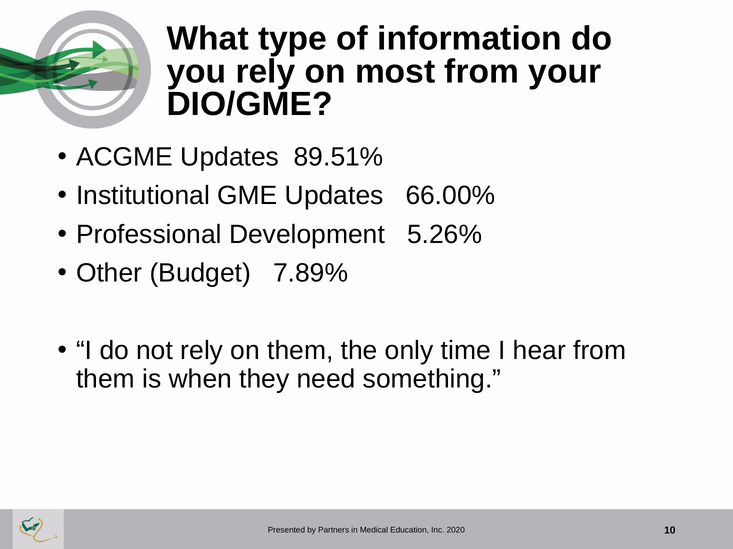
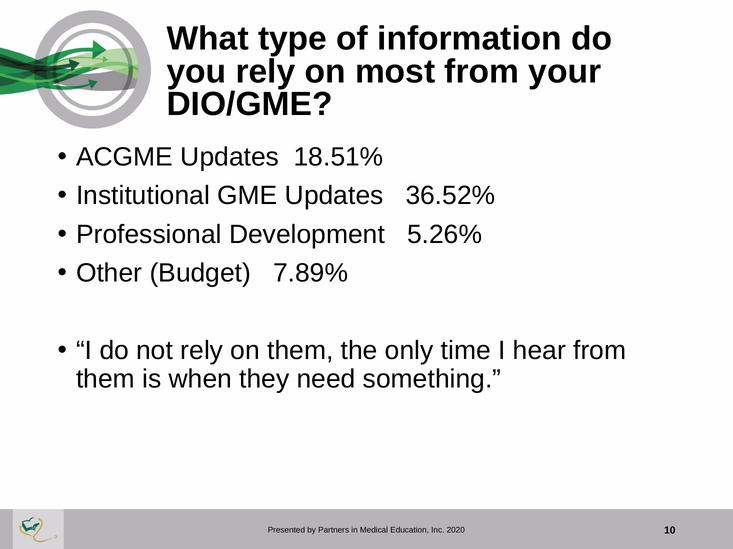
89.51%: 89.51% -> 18.51% (339, 157)
66.00%: 66.00% -> 36.52% (450, 196)
